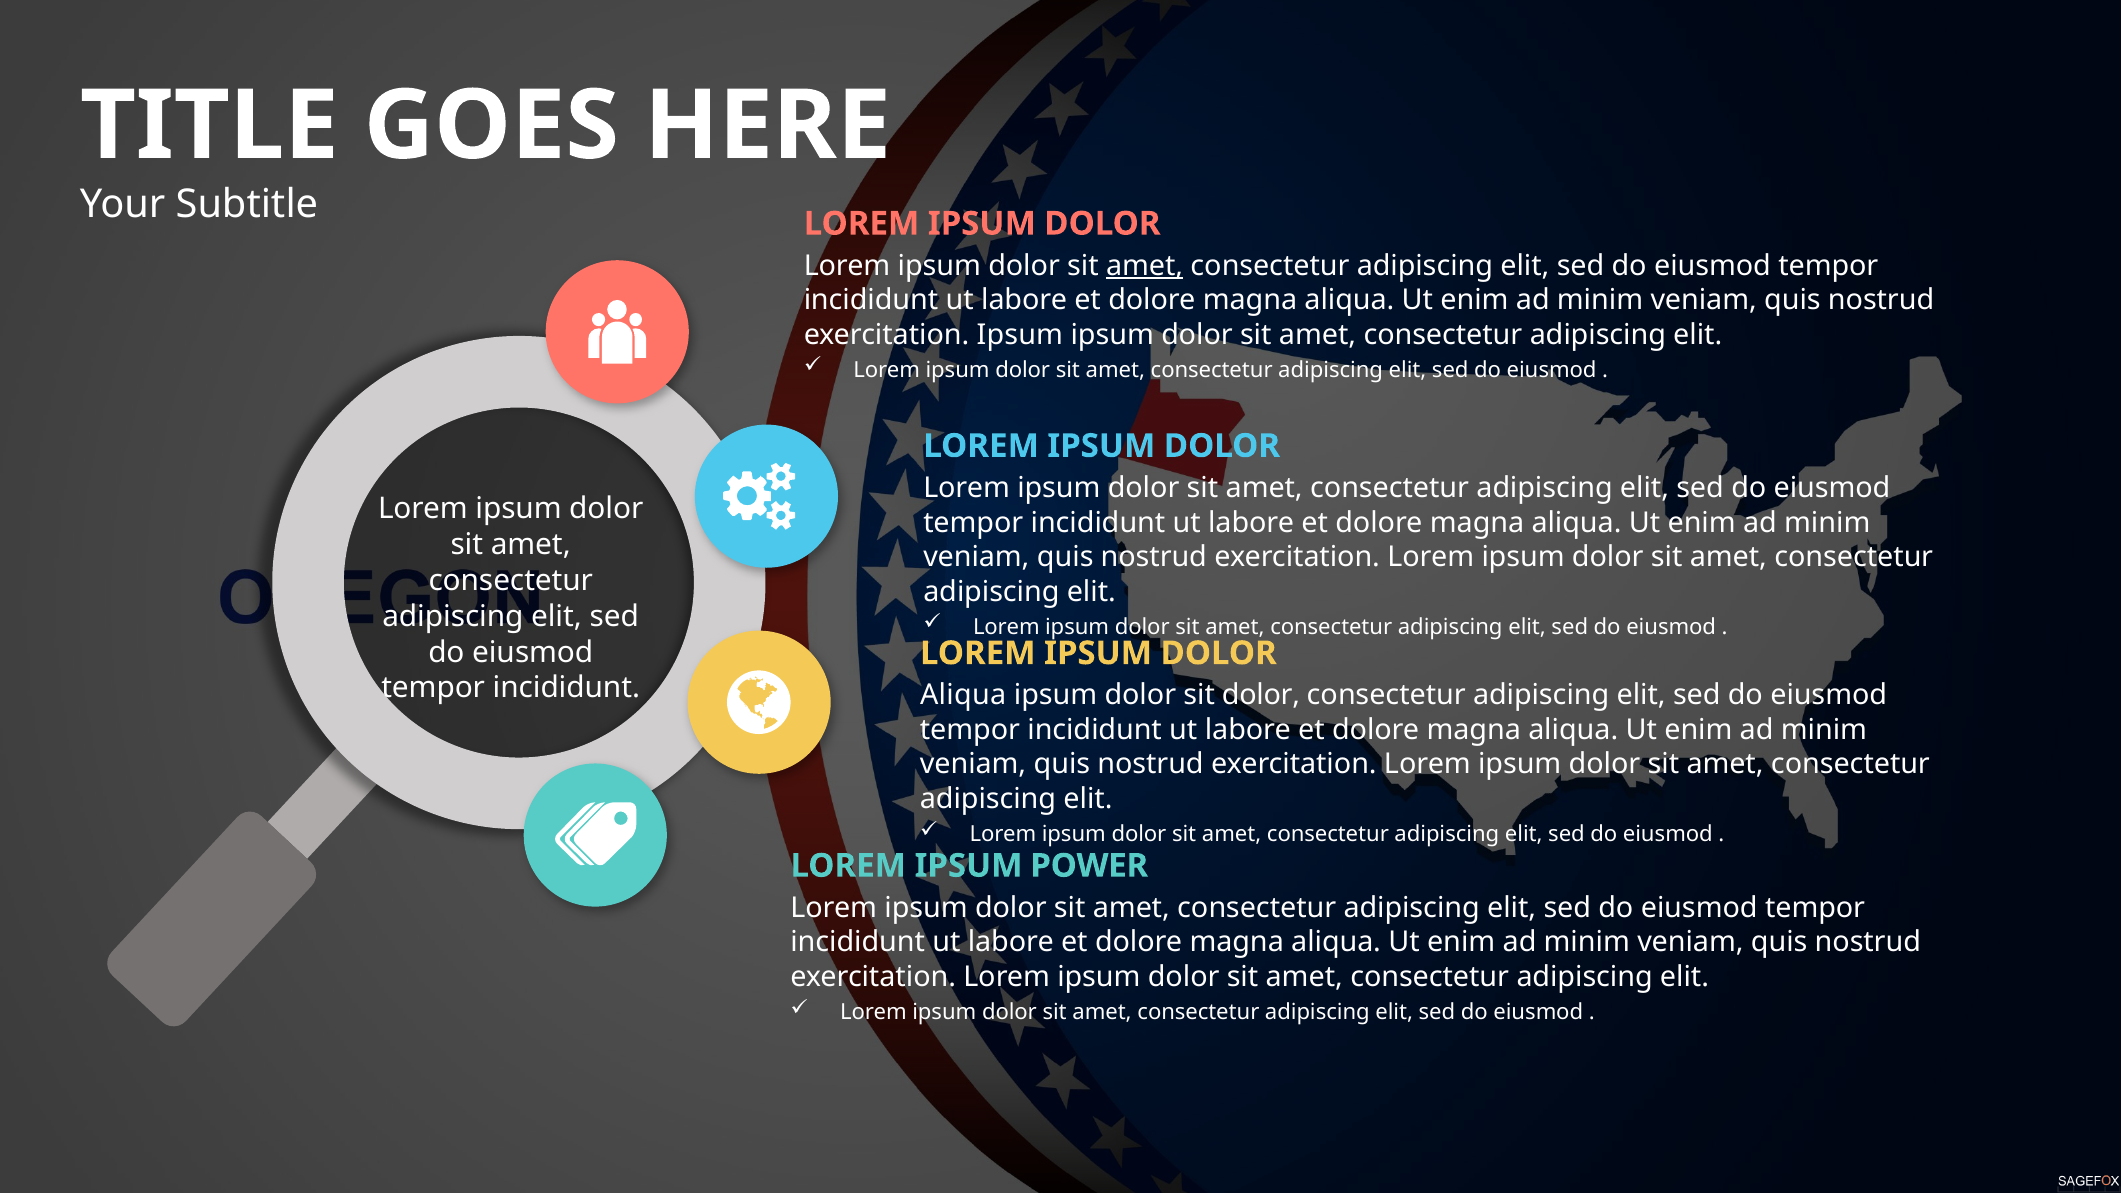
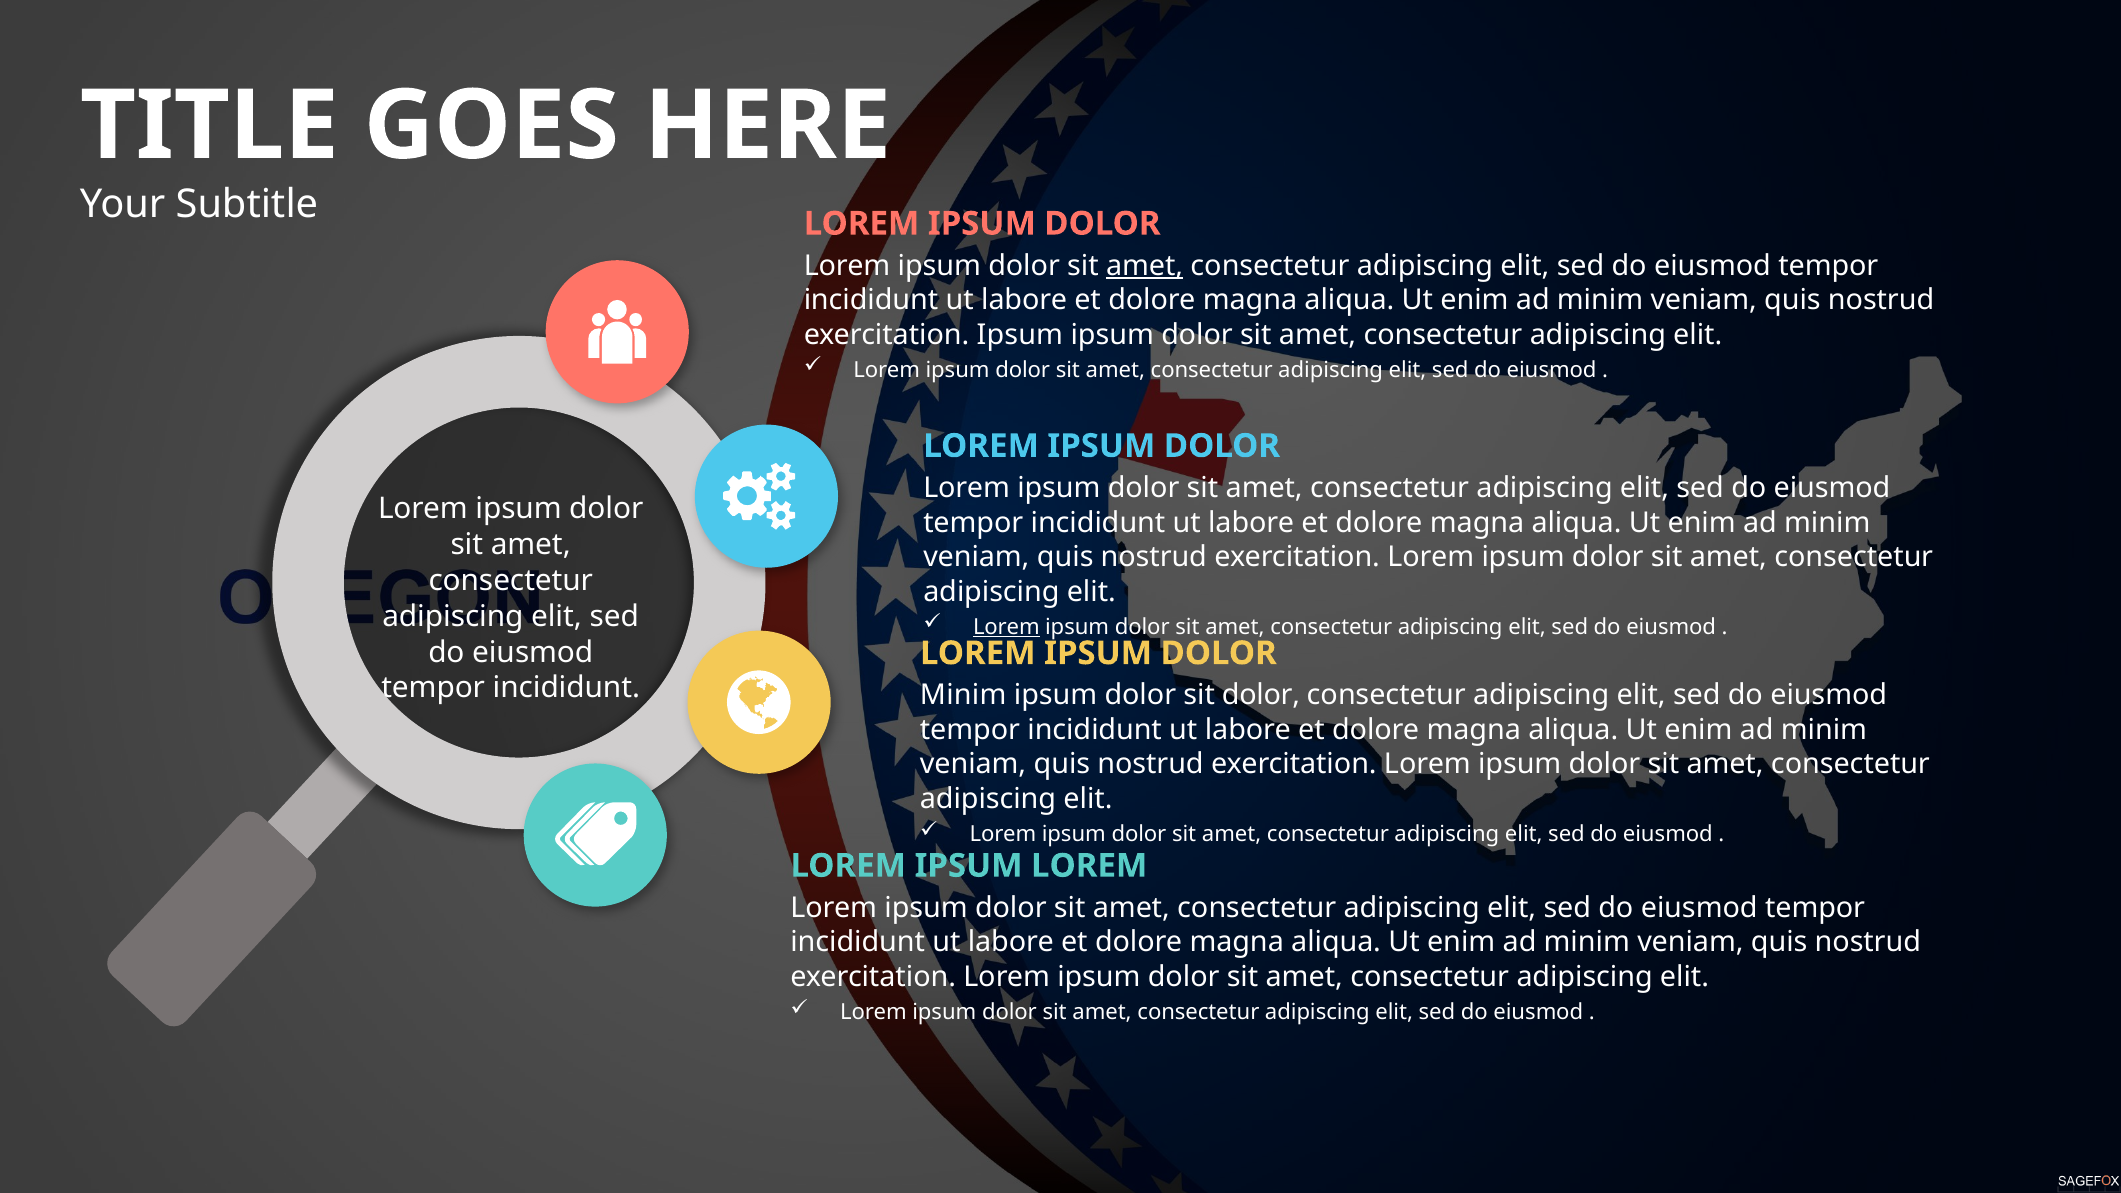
Lorem underline: none -> present (1006, 627)
Aliqua: Aliqua -> Minim (963, 695)
IPSUM POWER: POWER -> LOREM (1089, 866)
